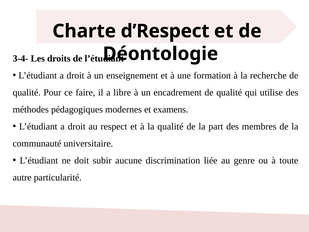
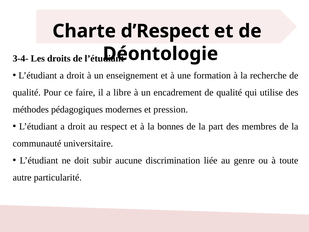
examens: examens -> pression (171, 109)
la qualité: qualité -> bonnes (171, 126)
